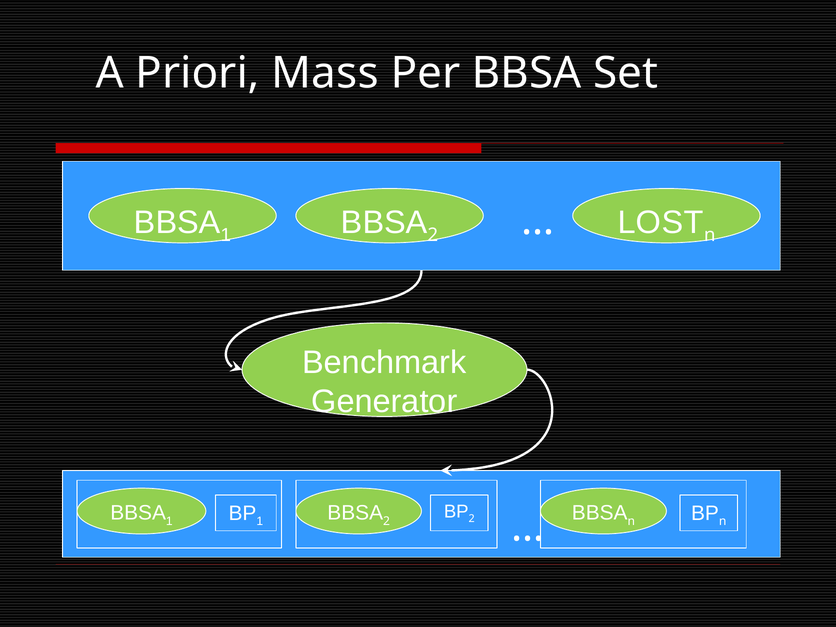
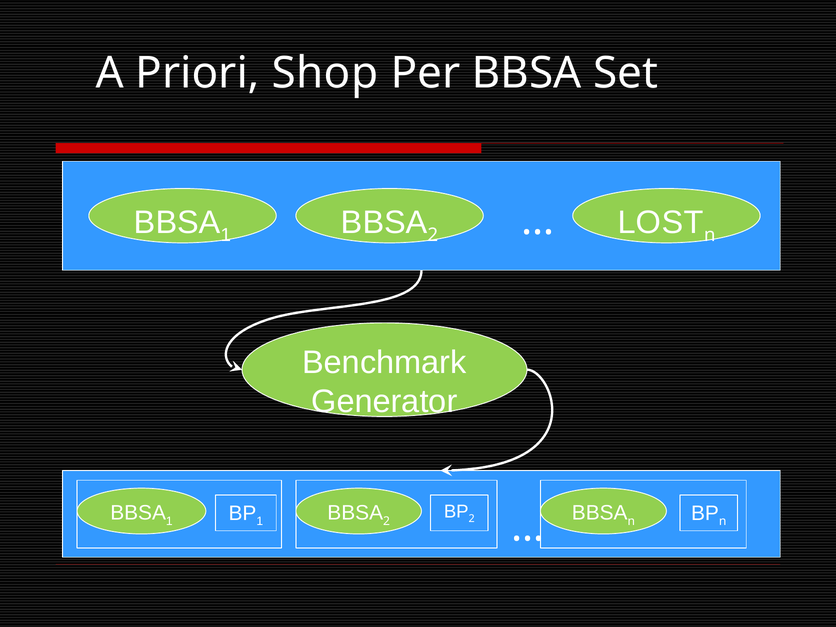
Mass: Mass -> Shop (325, 73)
